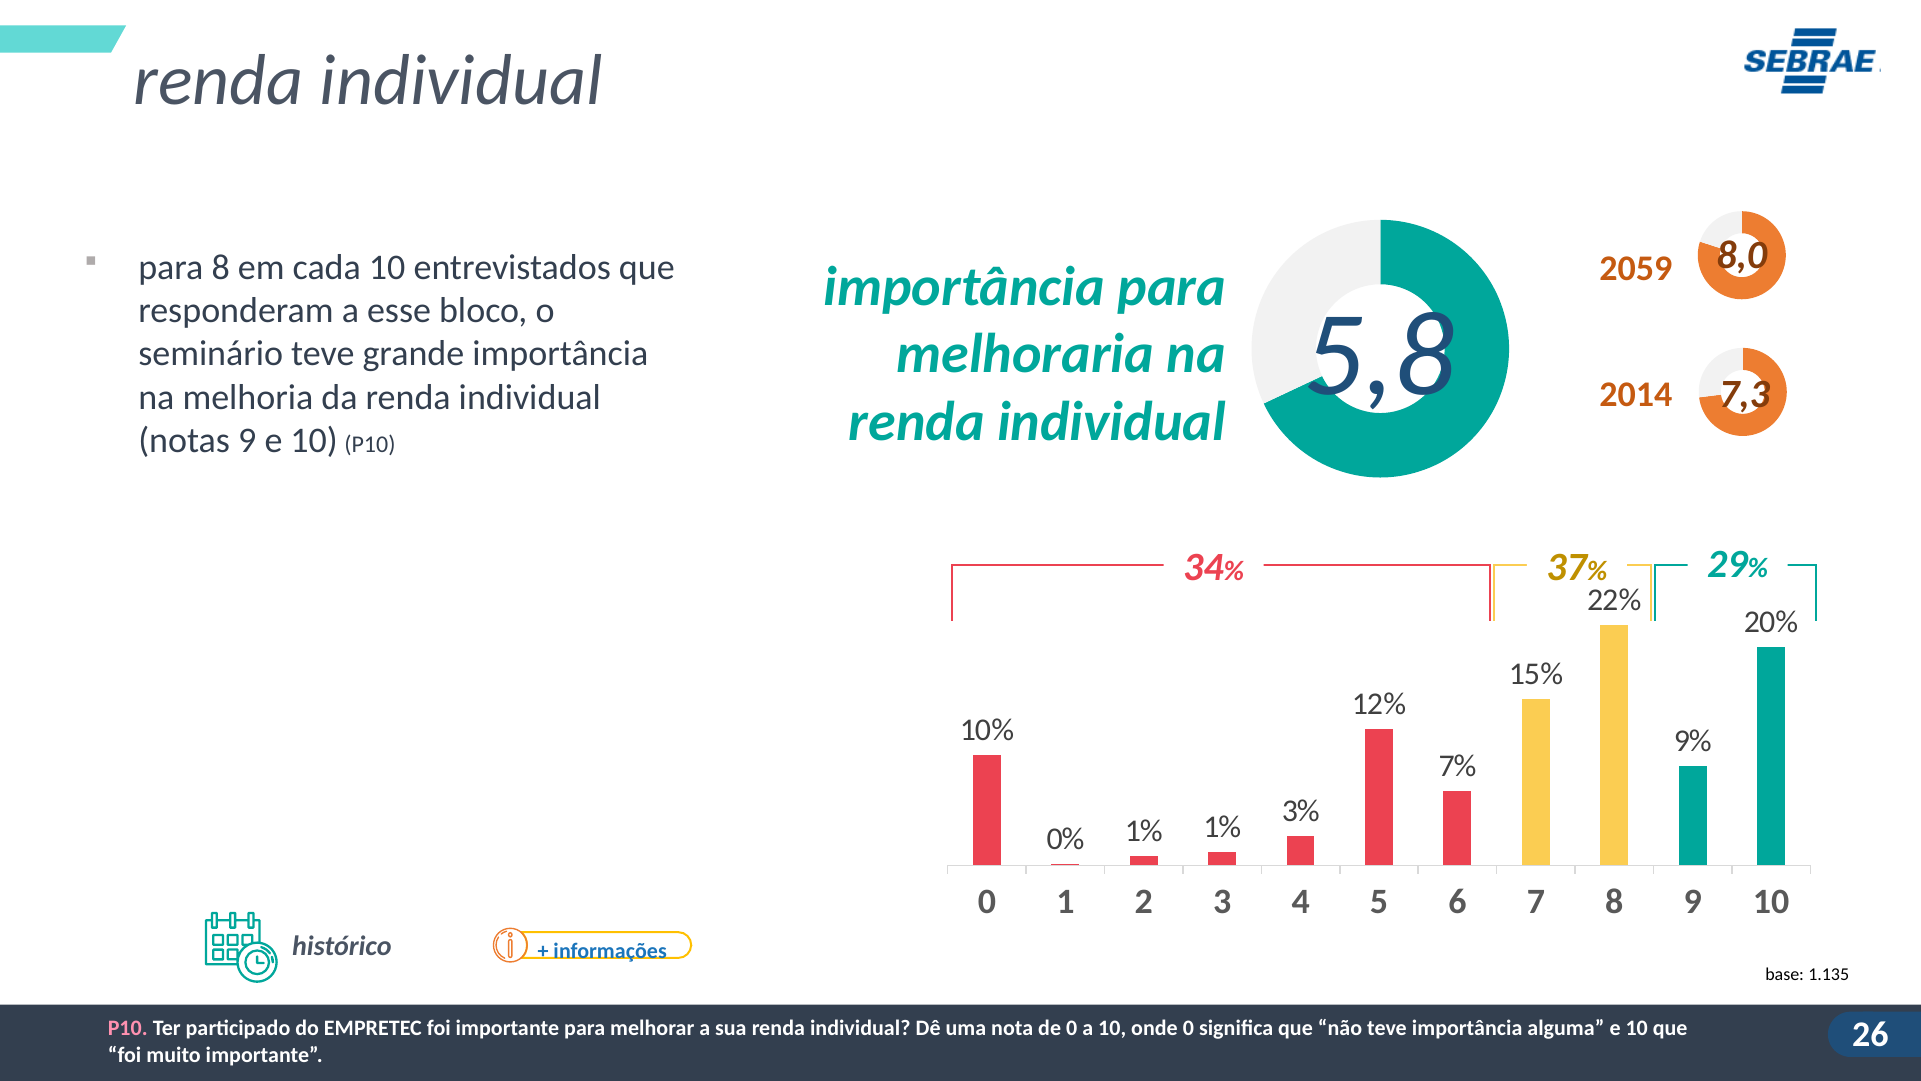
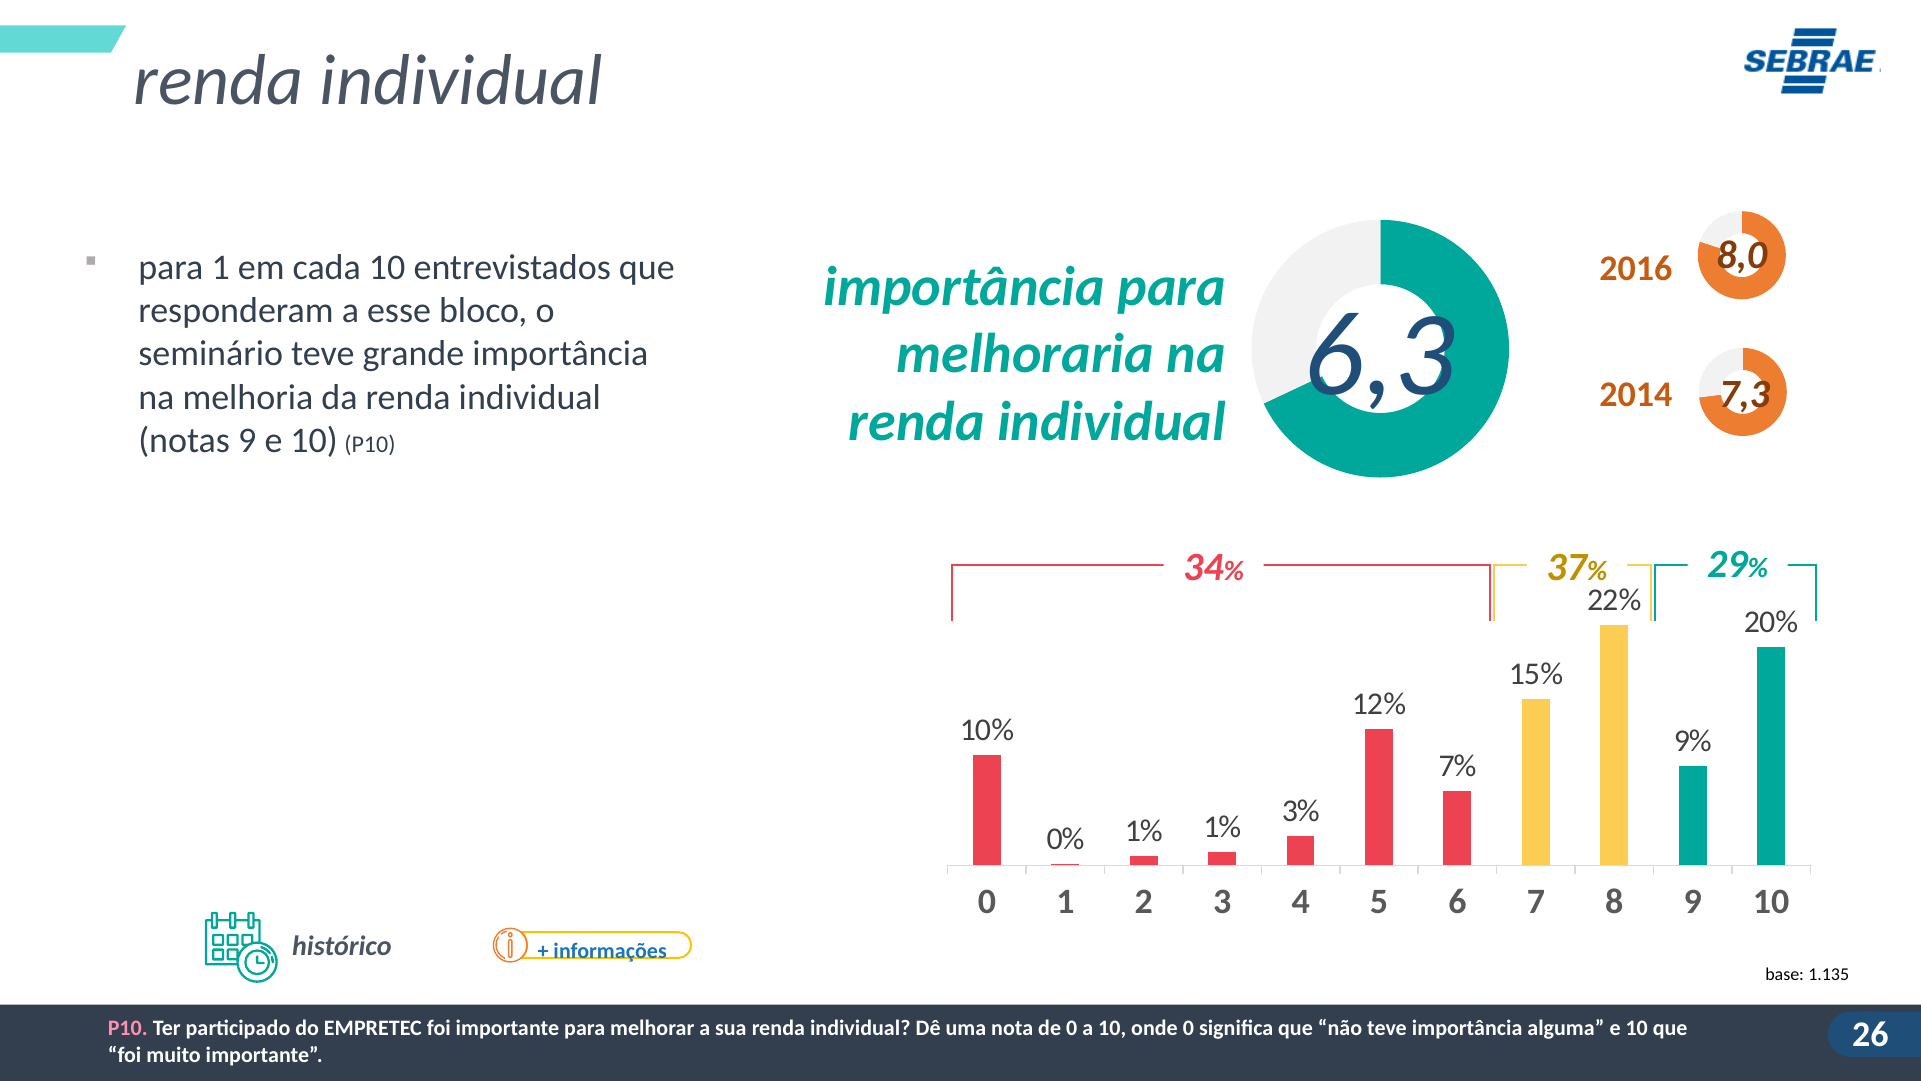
para 8: 8 -> 1 (221, 267)
2059: 2059 -> 2016 (1636, 268)
5,8: 5,8 -> 6,3 (1380, 354)
